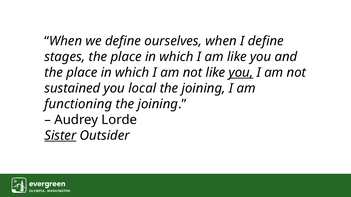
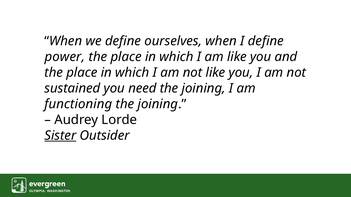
stages: stages -> power (65, 57)
you underline: present -> none (241, 73)
local: local -> need (142, 88)
